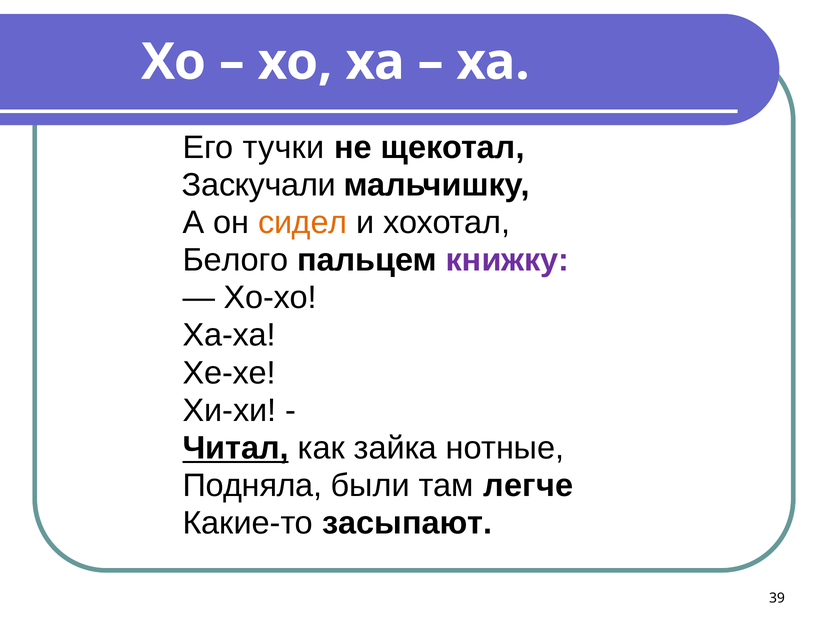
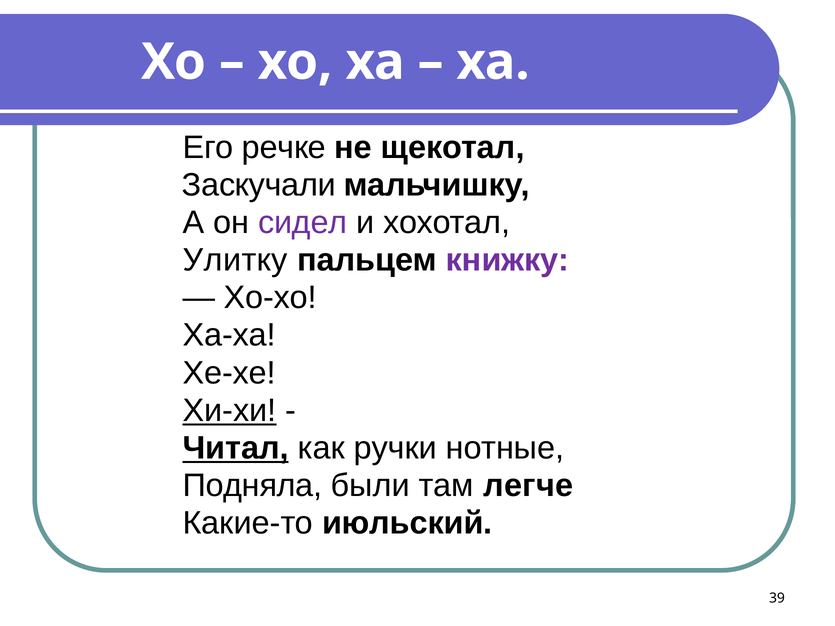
тучки: тучки -> речке (284, 147)
сидел colour: orange -> purple (303, 223)
Белого: Белого -> Улитку (235, 260)
Хи-хи underline: none -> present (229, 411)
зайка: зайка -> ручки (395, 448)
засыпают: засыпают -> июльский (407, 523)
